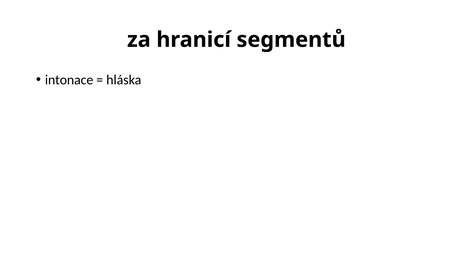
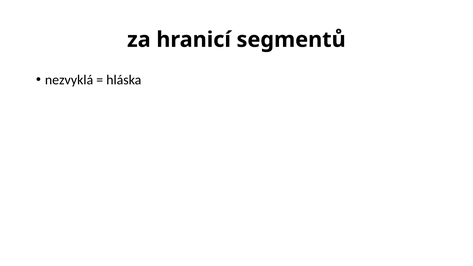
intonace: intonace -> nezvyklá (69, 80)
